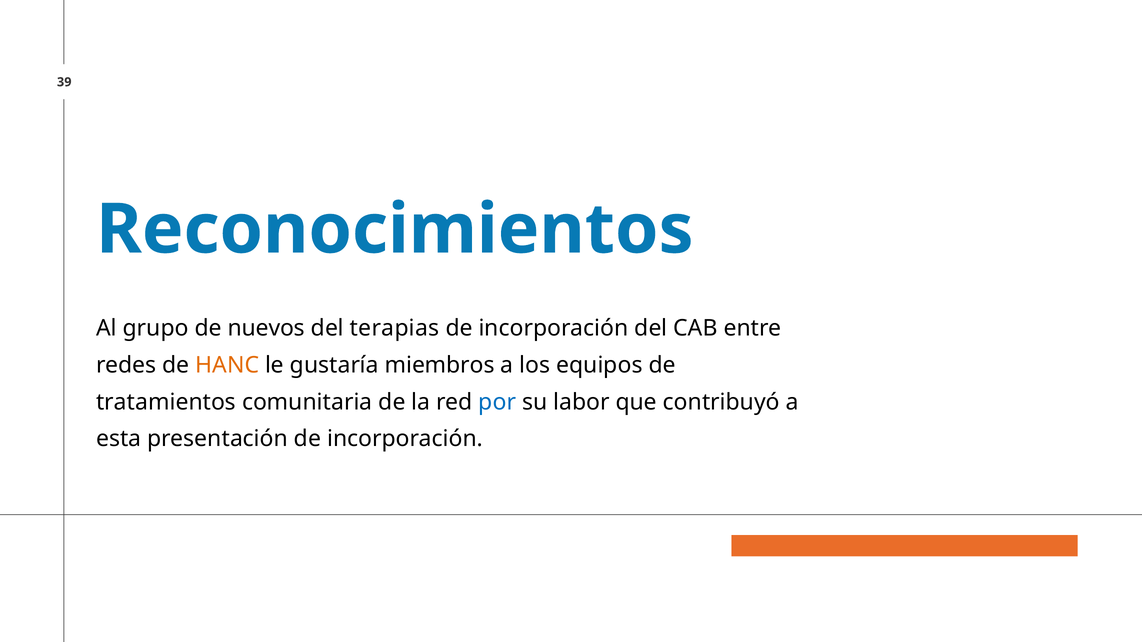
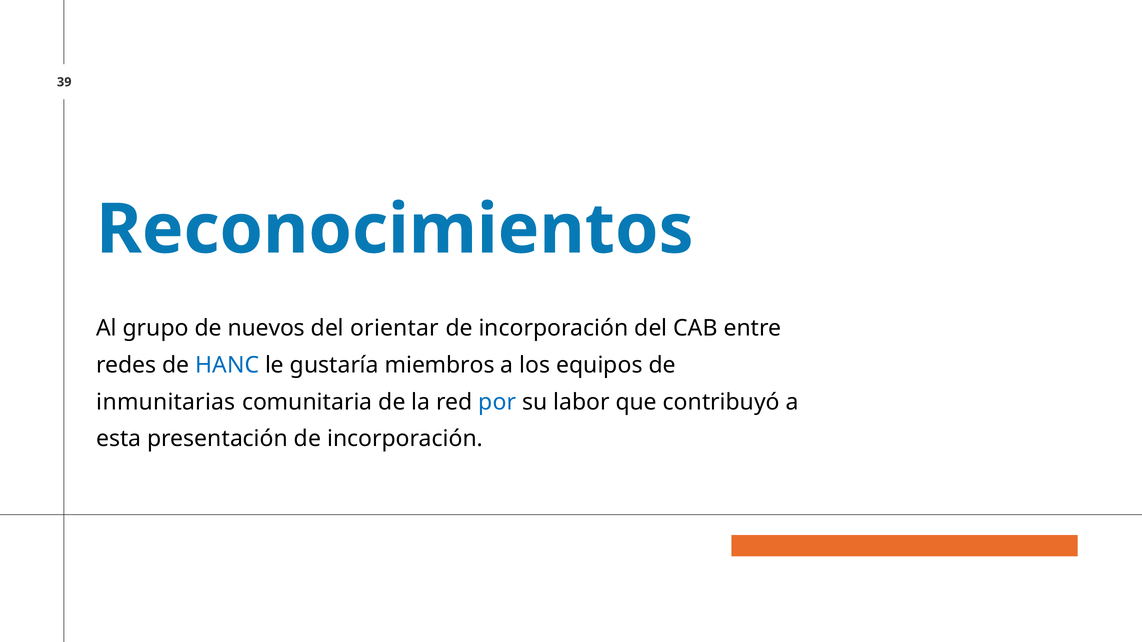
terapias: terapias -> orientar (395, 329)
HANC colour: orange -> blue (227, 365)
tratamientos: tratamientos -> inmunitarias (166, 402)
